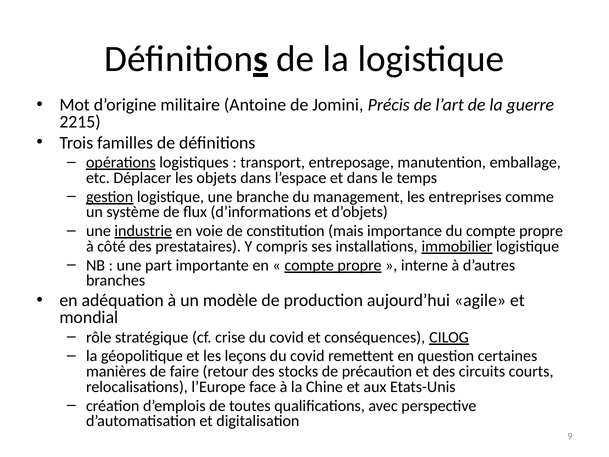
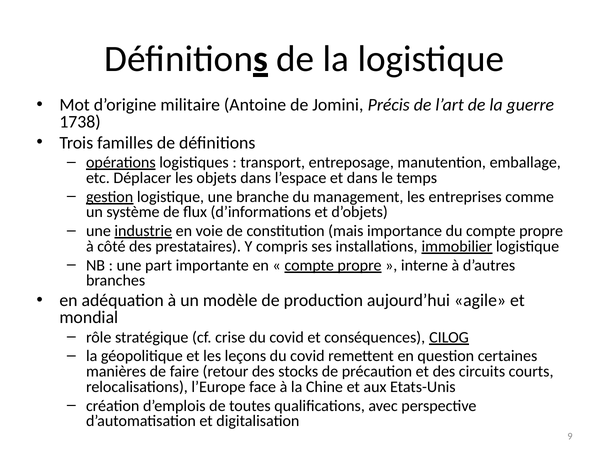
2215: 2215 -> 1738 (80, 122)
